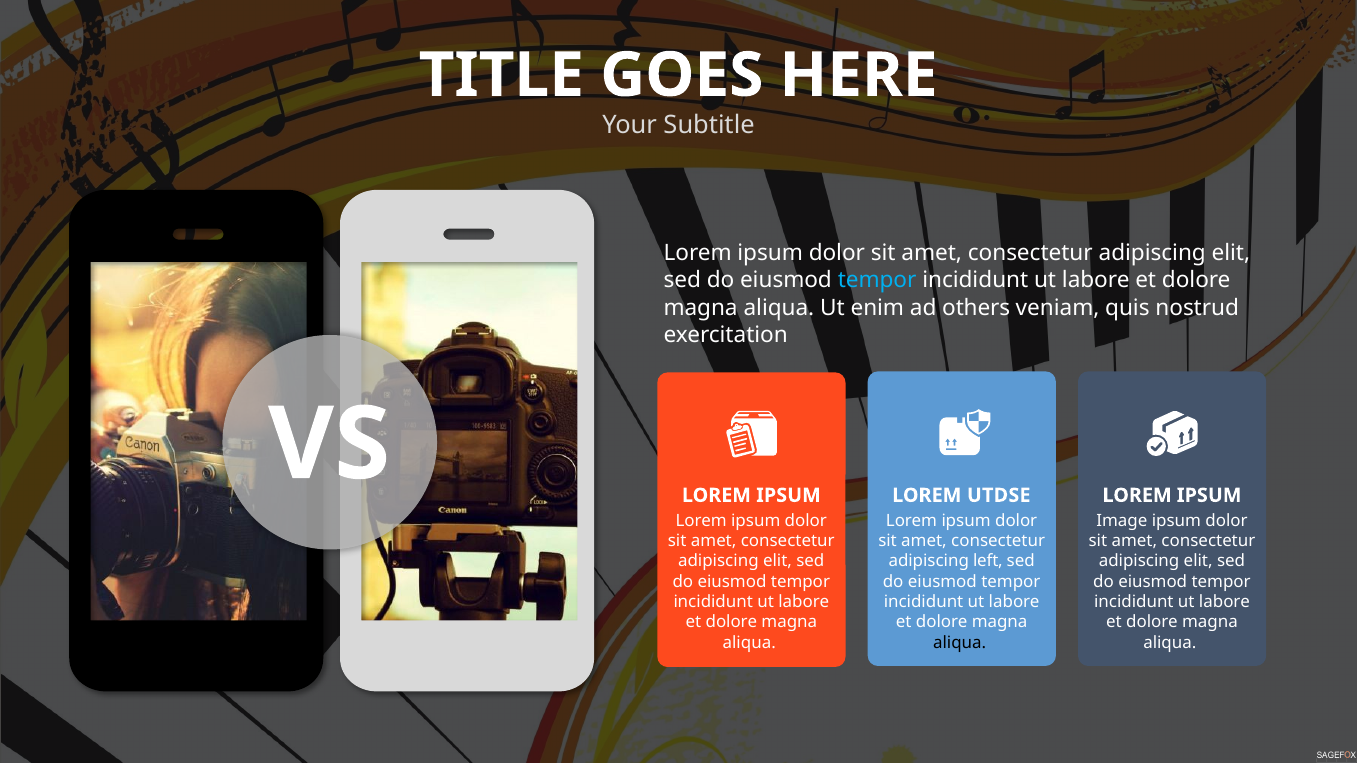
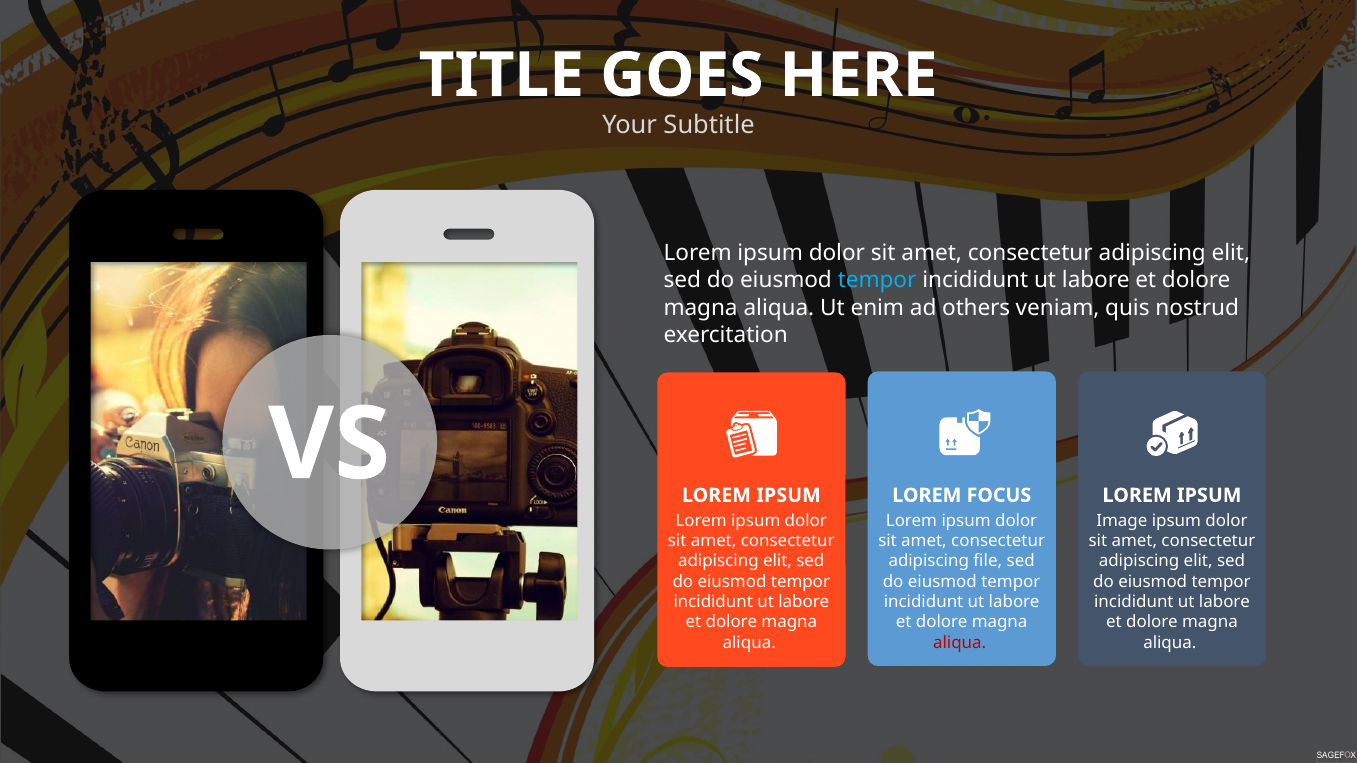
UTDSE: UTDSE -> FOCUS (999, 496)
left: left -> file (988, 561)
aliqua colour: black -> red (960, 643)
